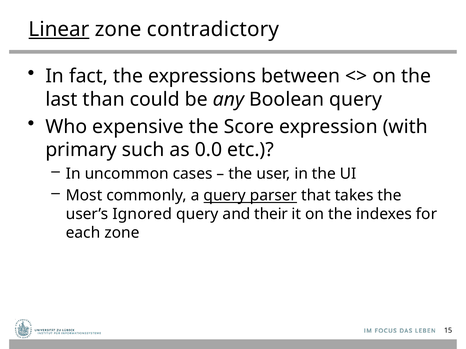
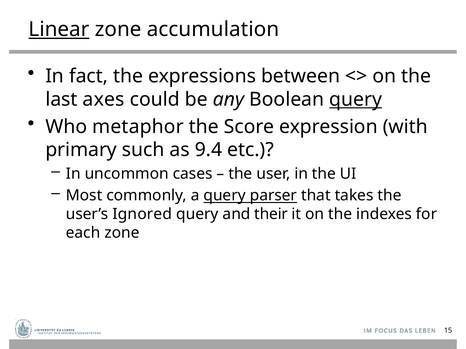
contradictory: contradictory -> accumulation (213, 29)
than: than -> axes (104, 100)
query underline: none -> present (356, 100)
expensive: expensive -> metaphor (138, 127)
0.0: 0.0 -> 9.4 (208, 150)
